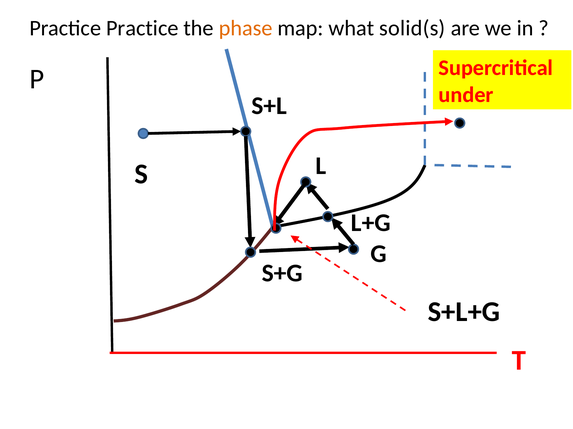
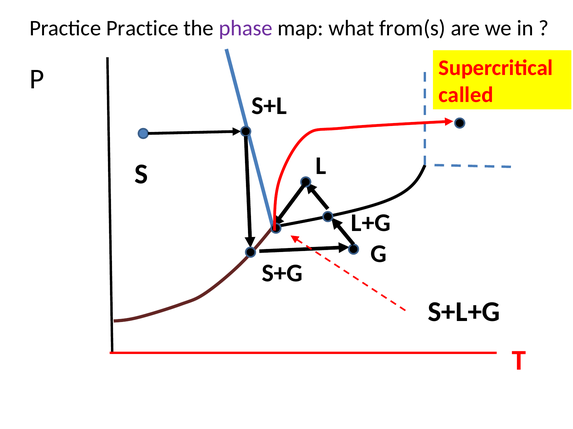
phase colour: orange -> purple (246, 28)
solid(s: solid(s -> from(s (412, 28)
under: under -> called (466, 95)
